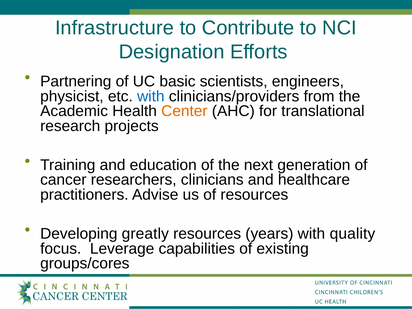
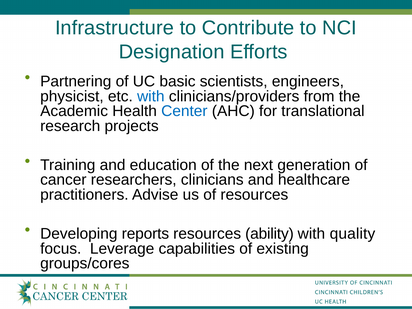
Center colour: orange -> blue (184, 111)
greatly: greatly -> reports (145, 234)
years: years -> ability (269, 234)
